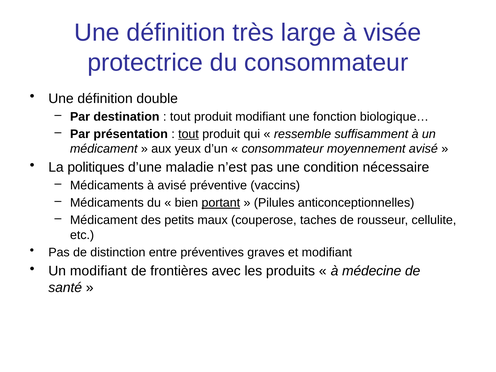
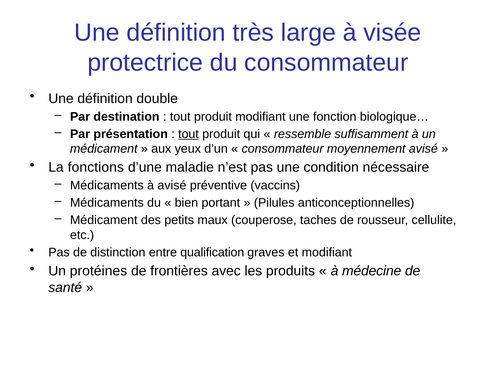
politiques: politiques -> fonctions (96, 167)
portant underline: present -> none (221, 203)
préventives: préventives -> qualification (212, 252)
Un modifiant: modifiant -> protéines (98, 271)
